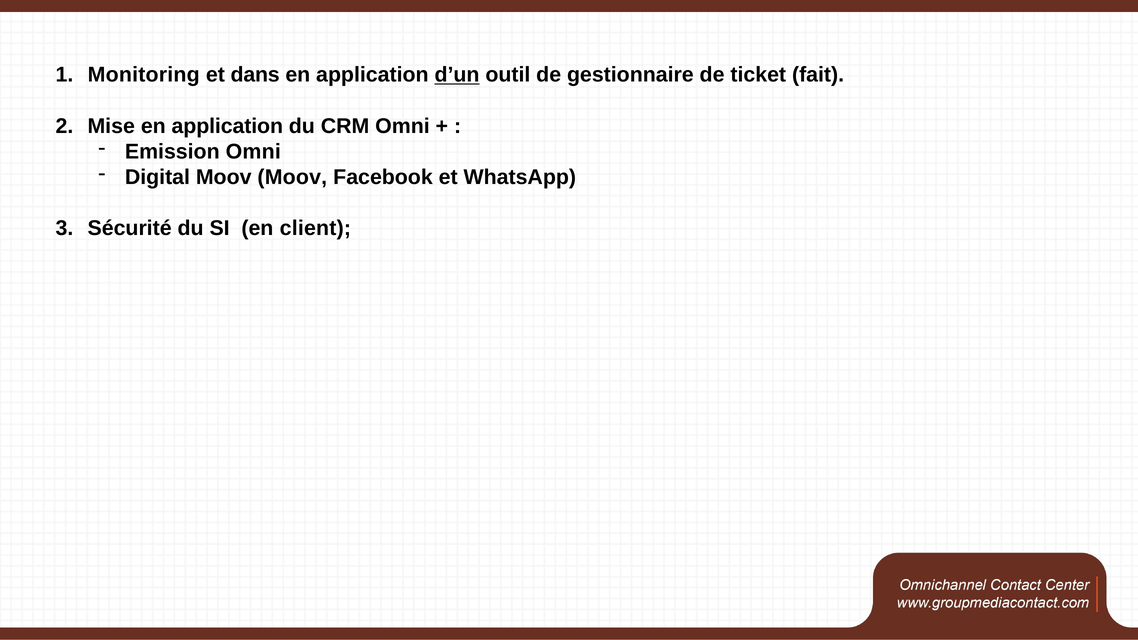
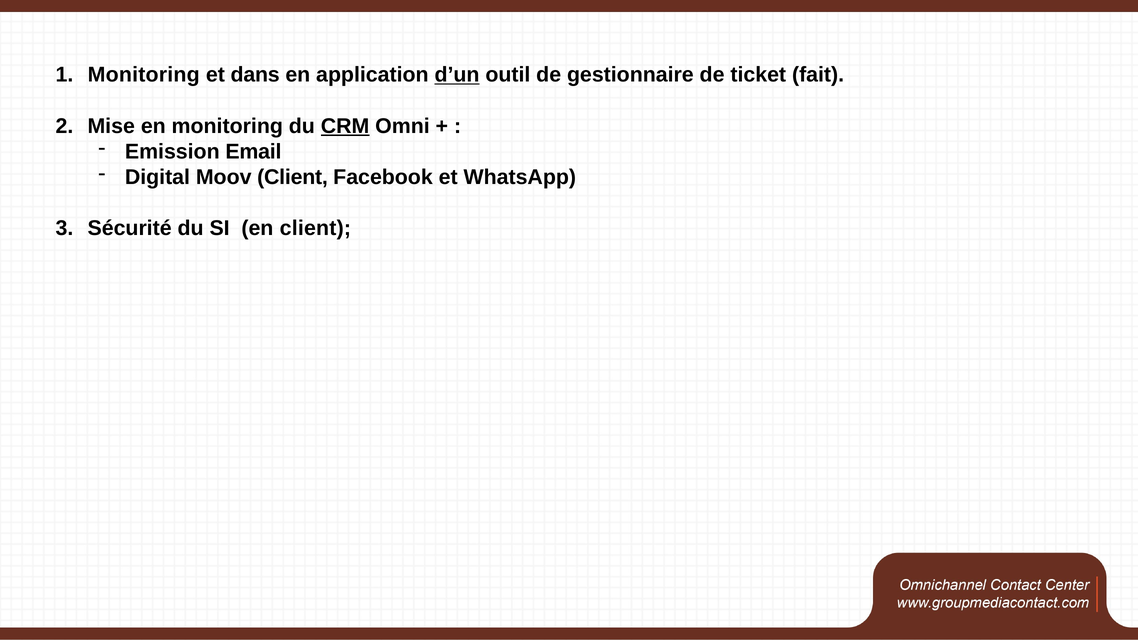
Mise en application: application -> monitoring (227, 126)
CRM underline: none -> present (345, 126)
Emission Omni: Omni -> Email (253, 152)
Moov Moov: Moov -> Client (293, 177)
